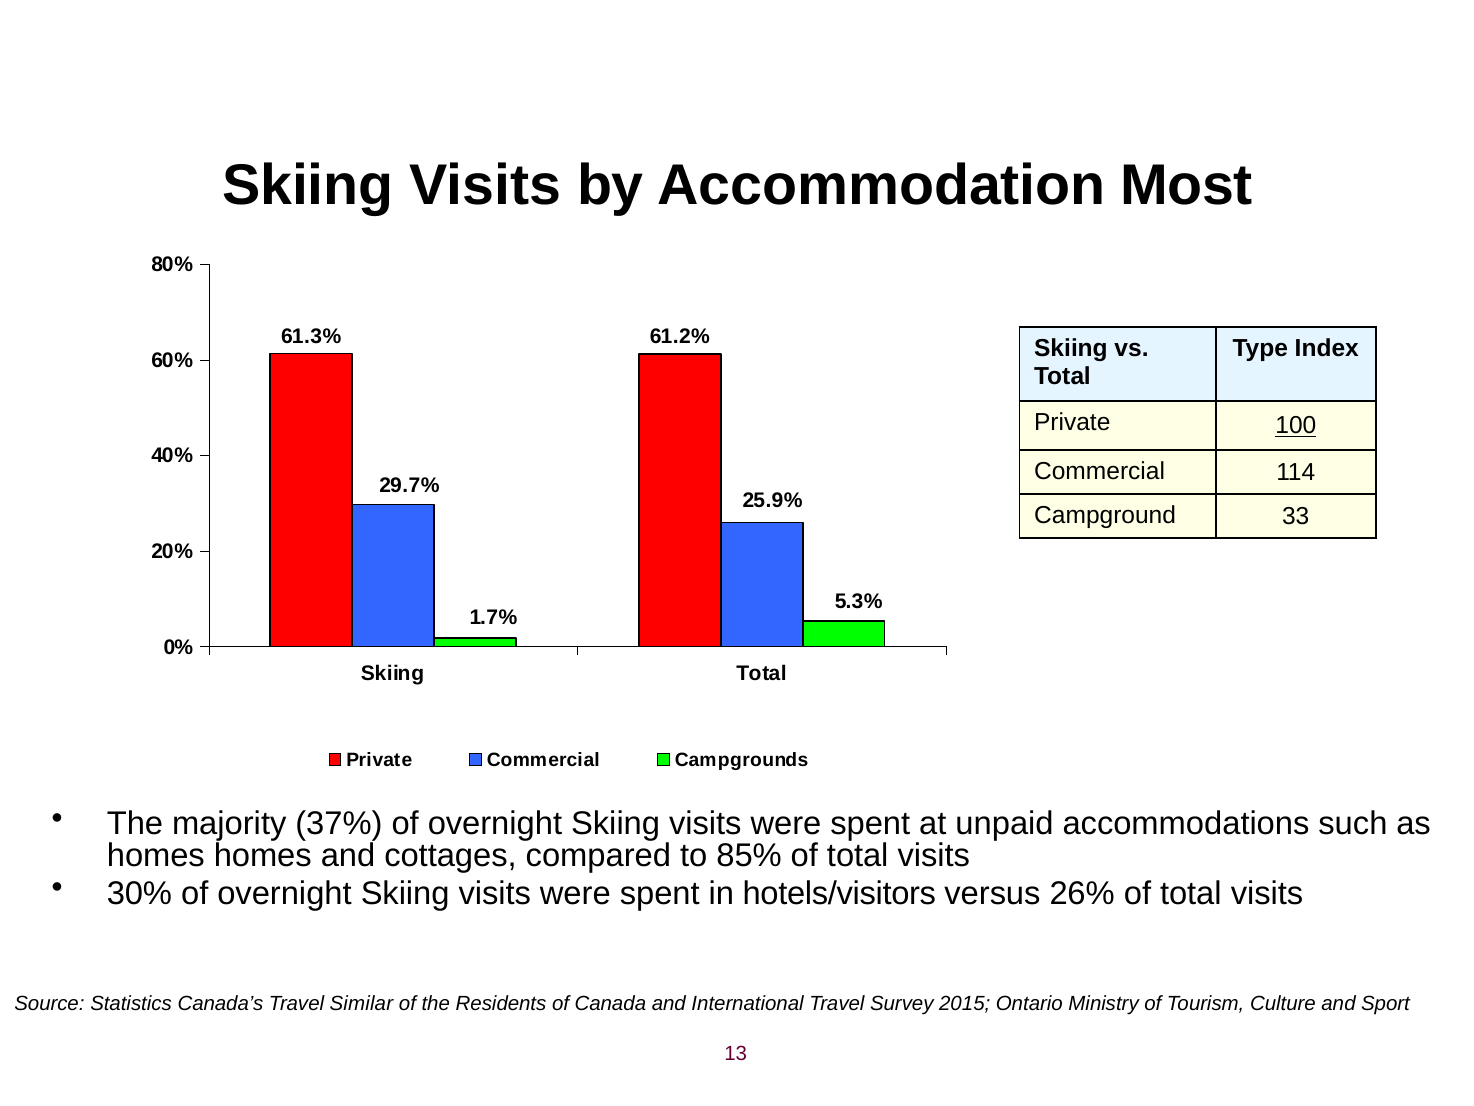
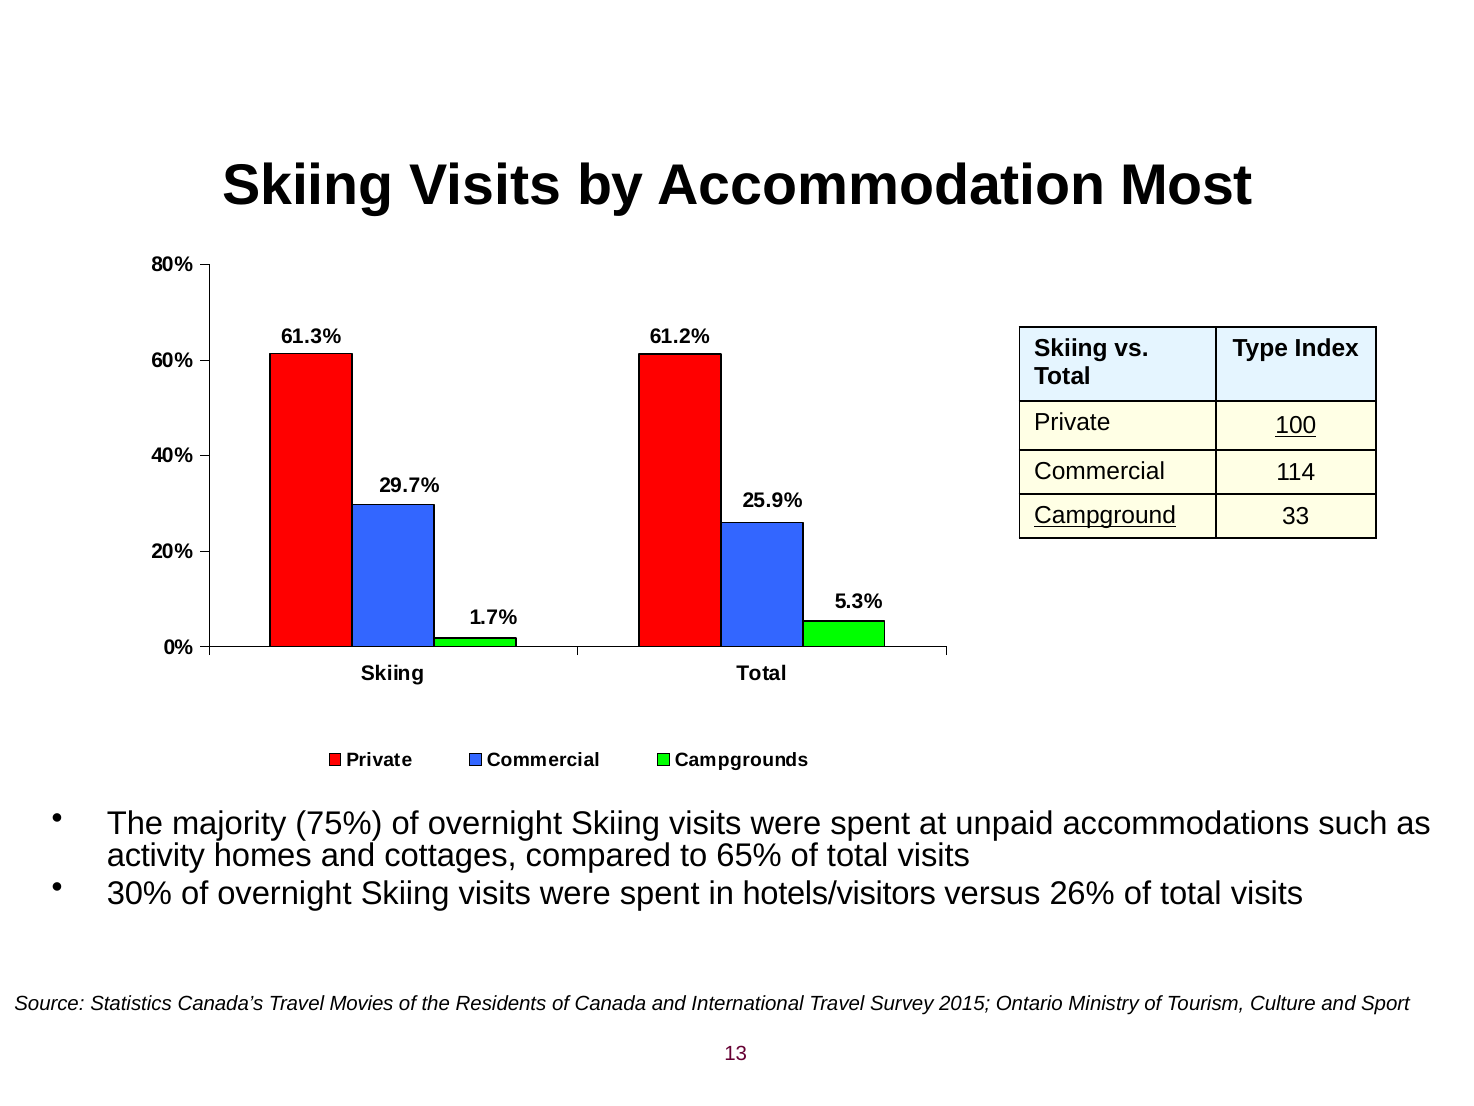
Campground underline: none -> present (1105, 515)
37%: 37% -> 75% (339, 823)
homes: homes -> activity (156, 855)
85%: 85% -> 65% (749, 855)
Similar: Similar -> Movies (362, 1004)
